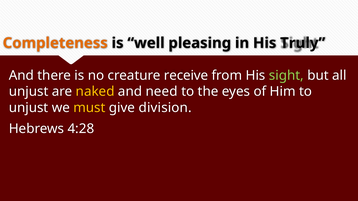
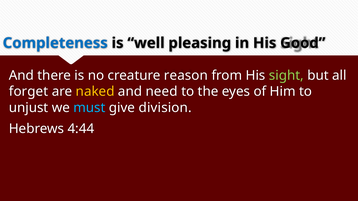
Completeness colour: orange -> blue (55, 43)
Truly: Truly -> Good (303, 43)
receive: receive -> reason (186, 76)
unjust: unjust -> forget (29, 92)
must colour: yellow -> light blue (89, 108)
4:28: 4:28 -> 4:44 (81, 129)
